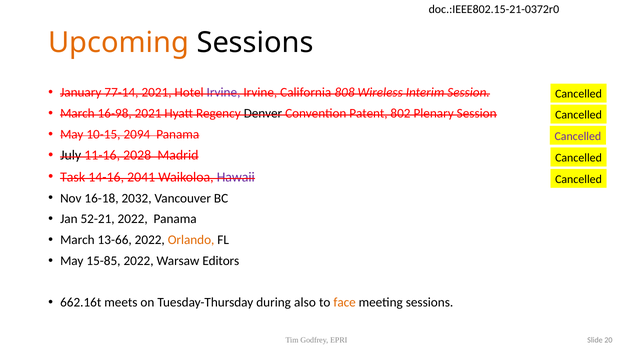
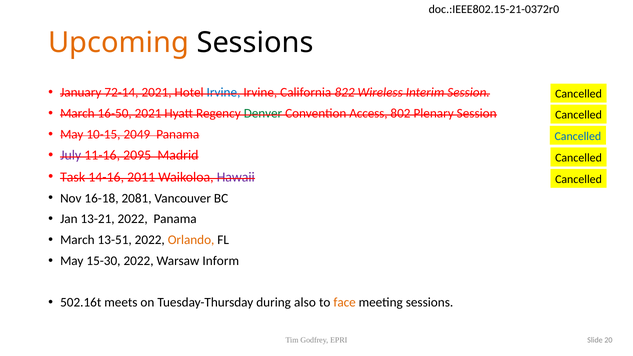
77-14: 77-14 -> 72-14 (121, 93)
Irvine colour: purple -> blue (224, 93)
808: 808 -> 822 (345, 93)
16-98: 16-98 -> 16-50 (115, 113)
Denver colour: black -> green (263, 113)
Patent: Patent -> Access (368, 113)
2094: 2094 -> 2049 (137, 134)
Cancelled colour: purple -> blue (578, 136)
July colour: black -> purple (71, 155)
2028: 2028 -> 2095 (137, 155)
2041: 2041 -> 2011 (141, 177)
2032: 2032 -> 2081 (137, 198)
52-21: 52-21 -> 13-21 (98, 219)
13-66: 13-66 -> 13-51 (115, 240)
15-85: 15-85 -> 15-30 (103, 261)
Editors: Editors -> Inform (221, 261)
662.16t: 662.16t -> 502.16t (81, 302)
